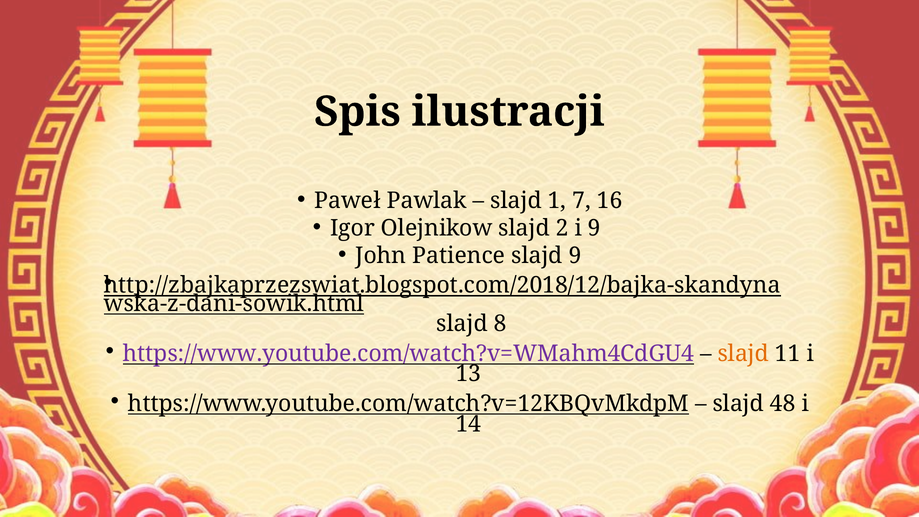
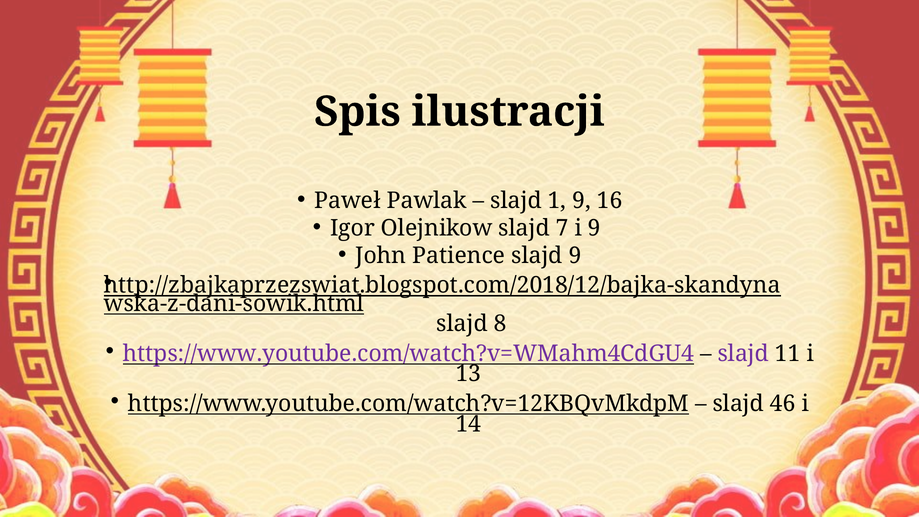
1 7: 7 -> 9 (581, 201)
2: 2 -> 7 (562, 228)
slajd colour: orange -> purple (743, 353)
48: 48 -> 46 (783, 404)
